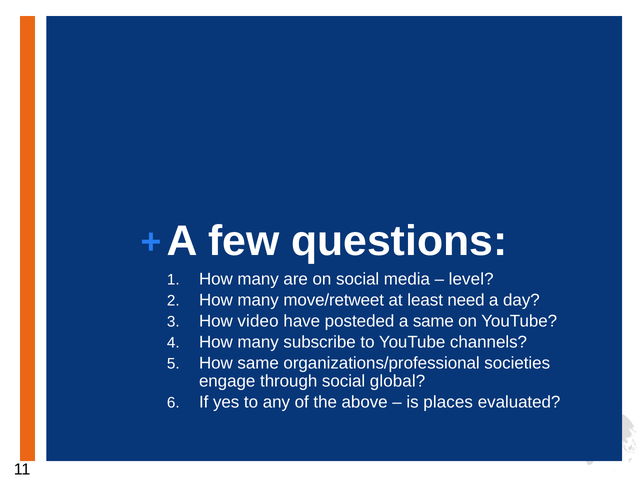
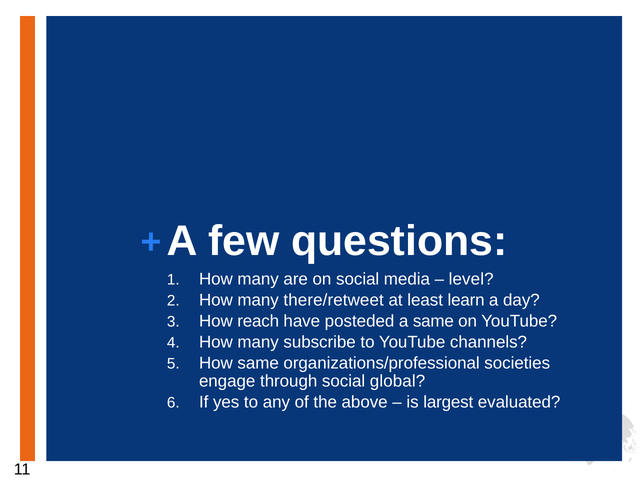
move/retweet: move/retweet -> there/retweet (334, 300)
need: need -> learn (466, 300)
video: video -> reach (258, 321)
places: places -> largest (448, 403)
